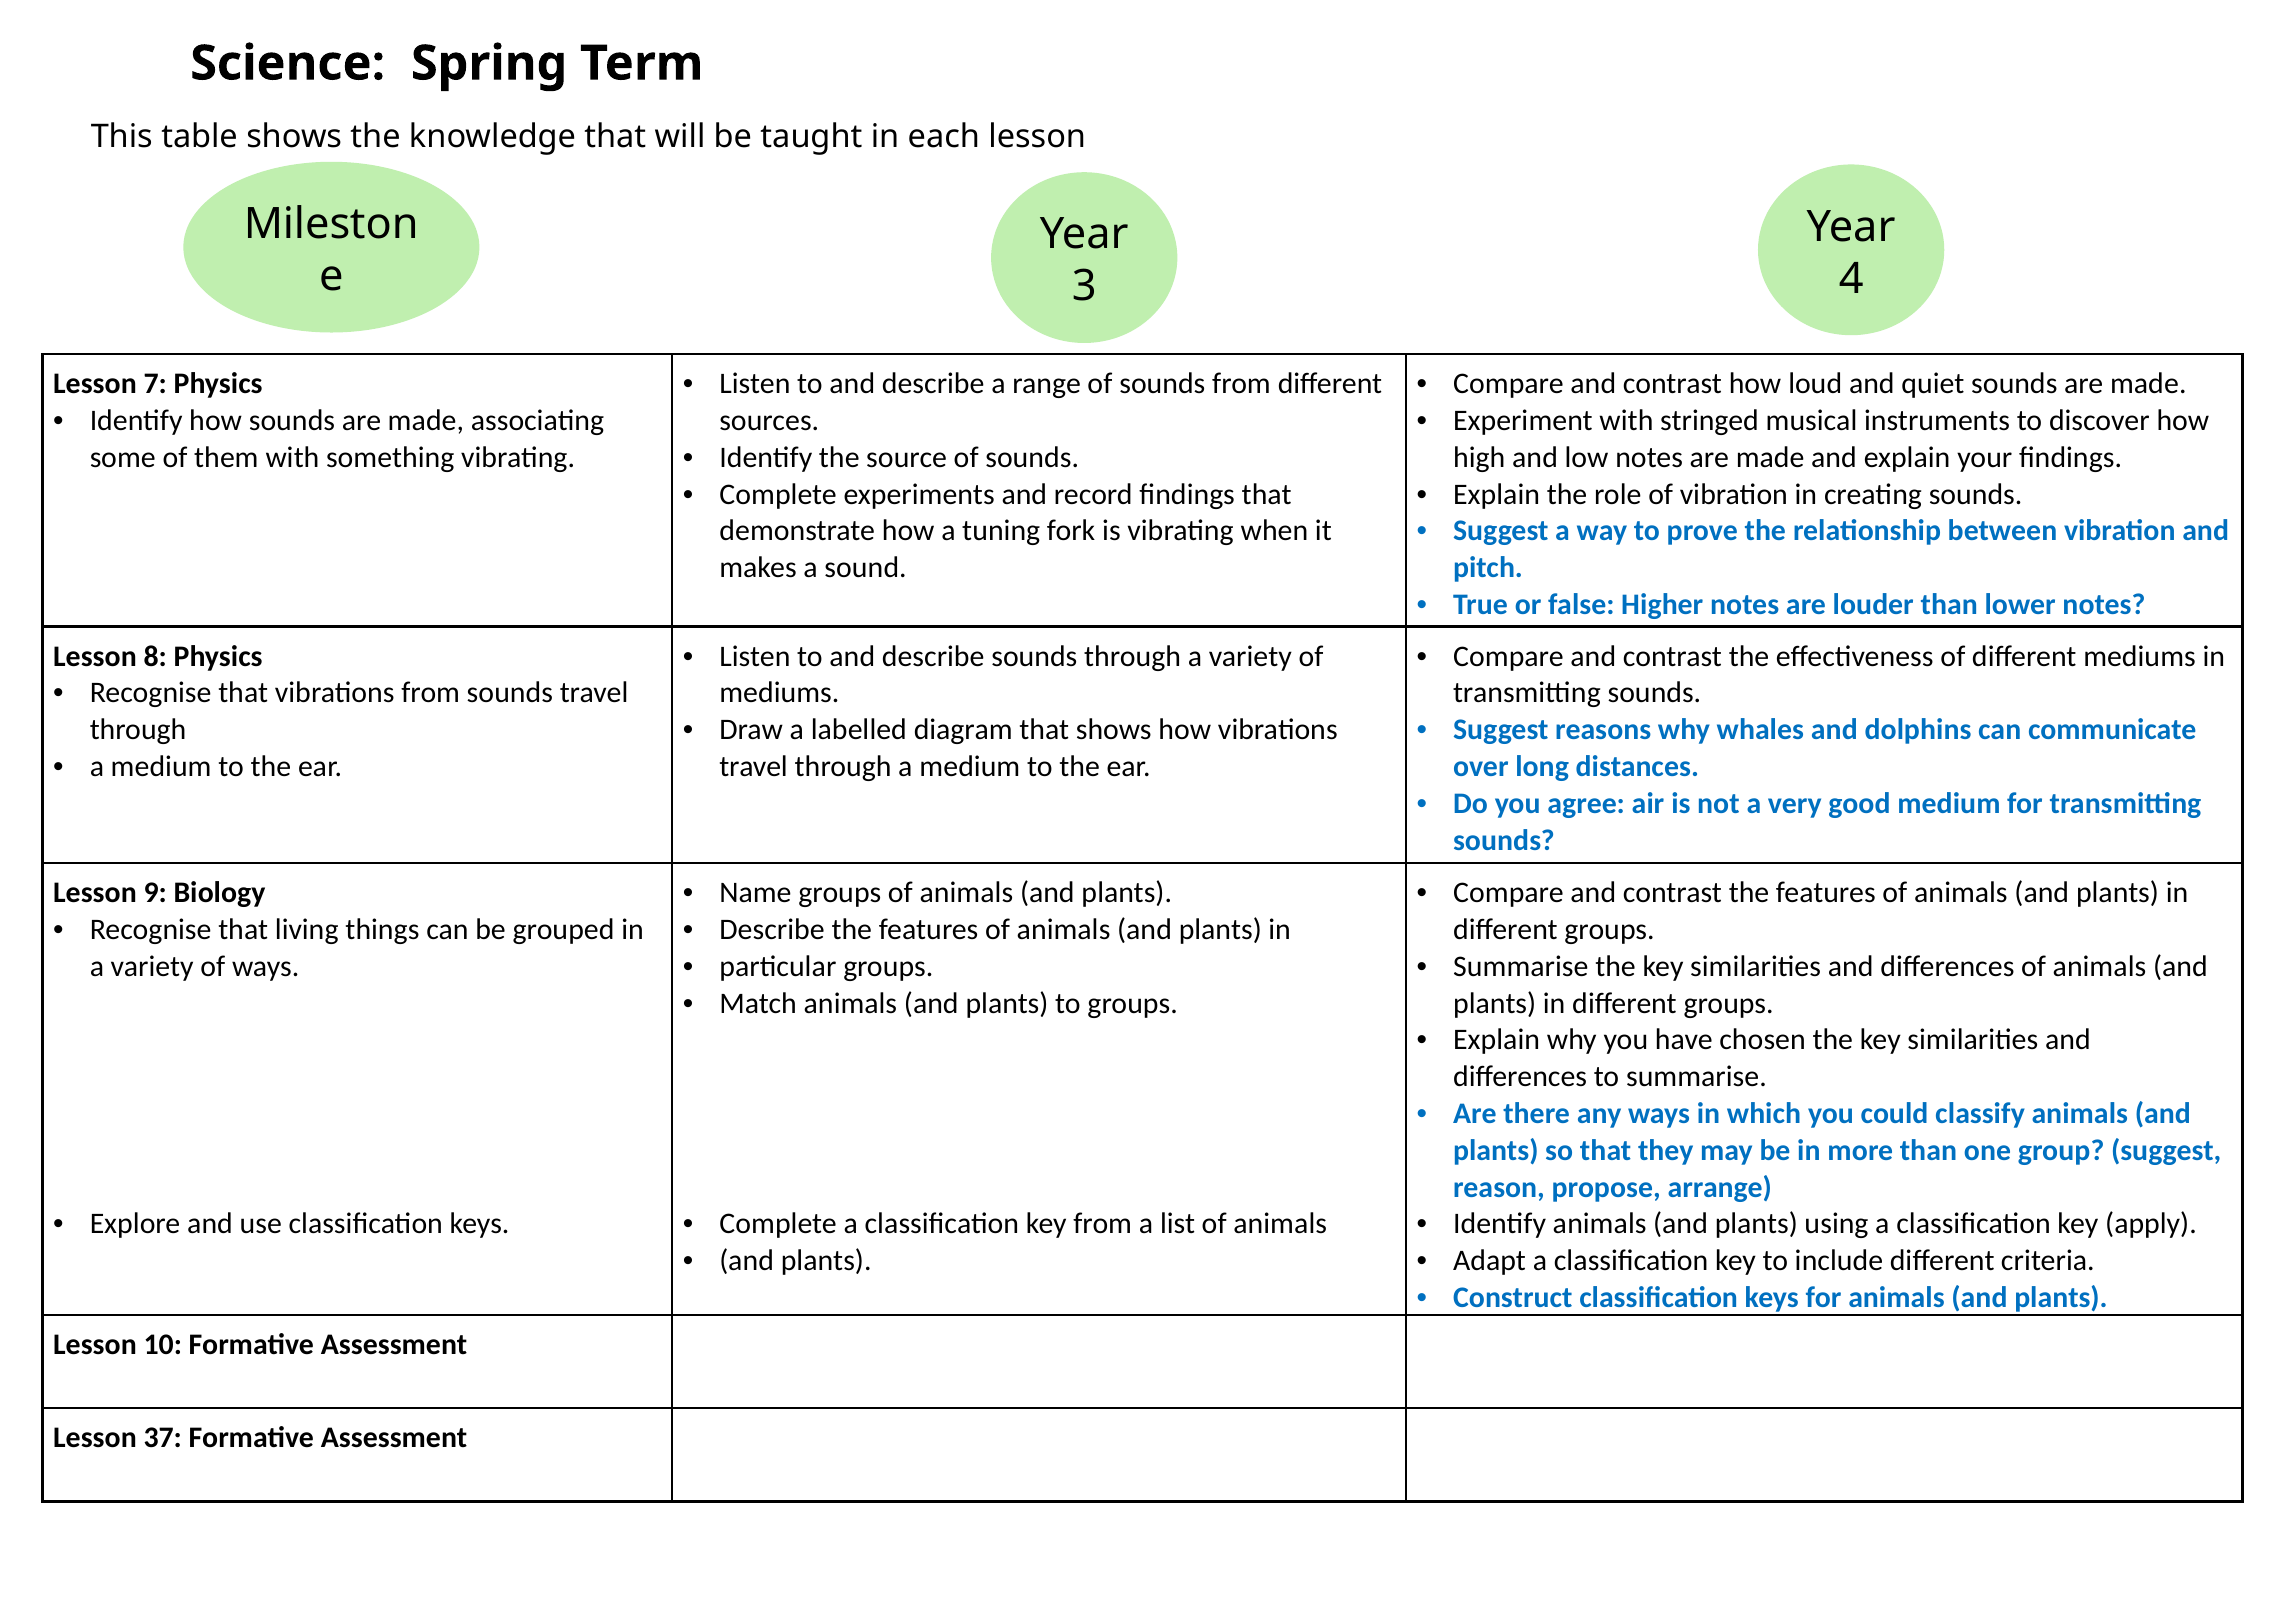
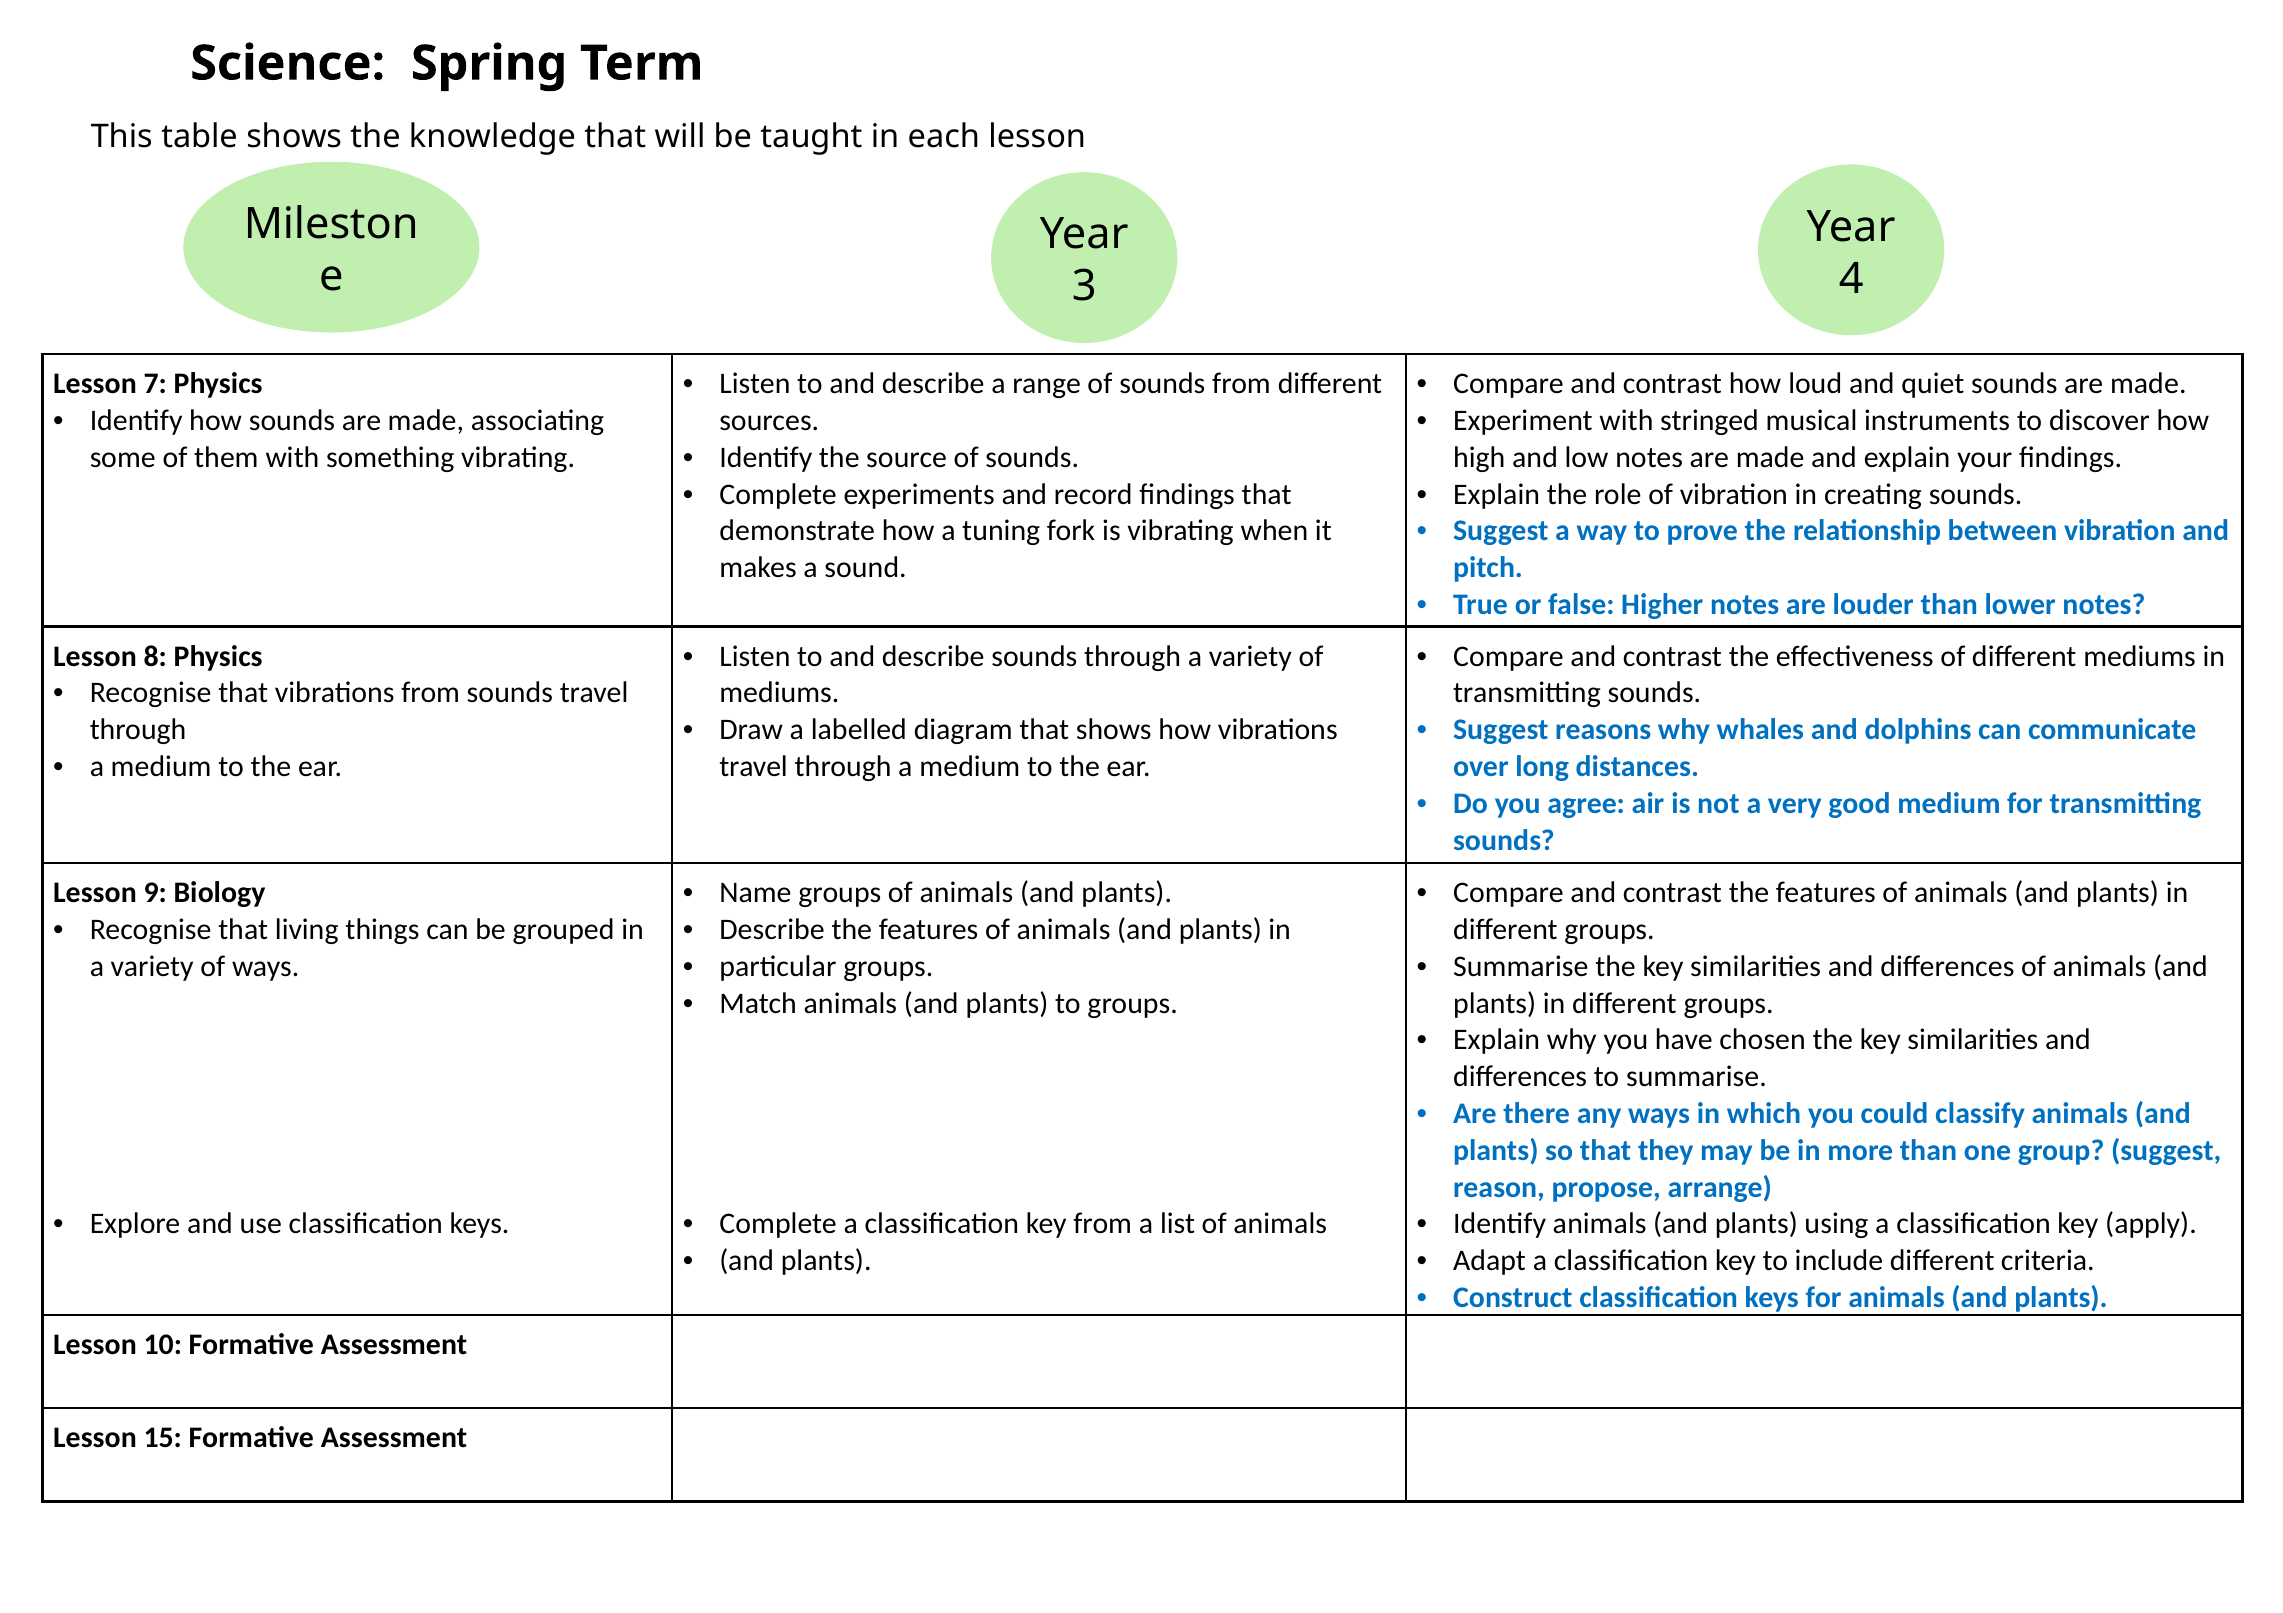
37: 37 -> 15 (163, 1438)
